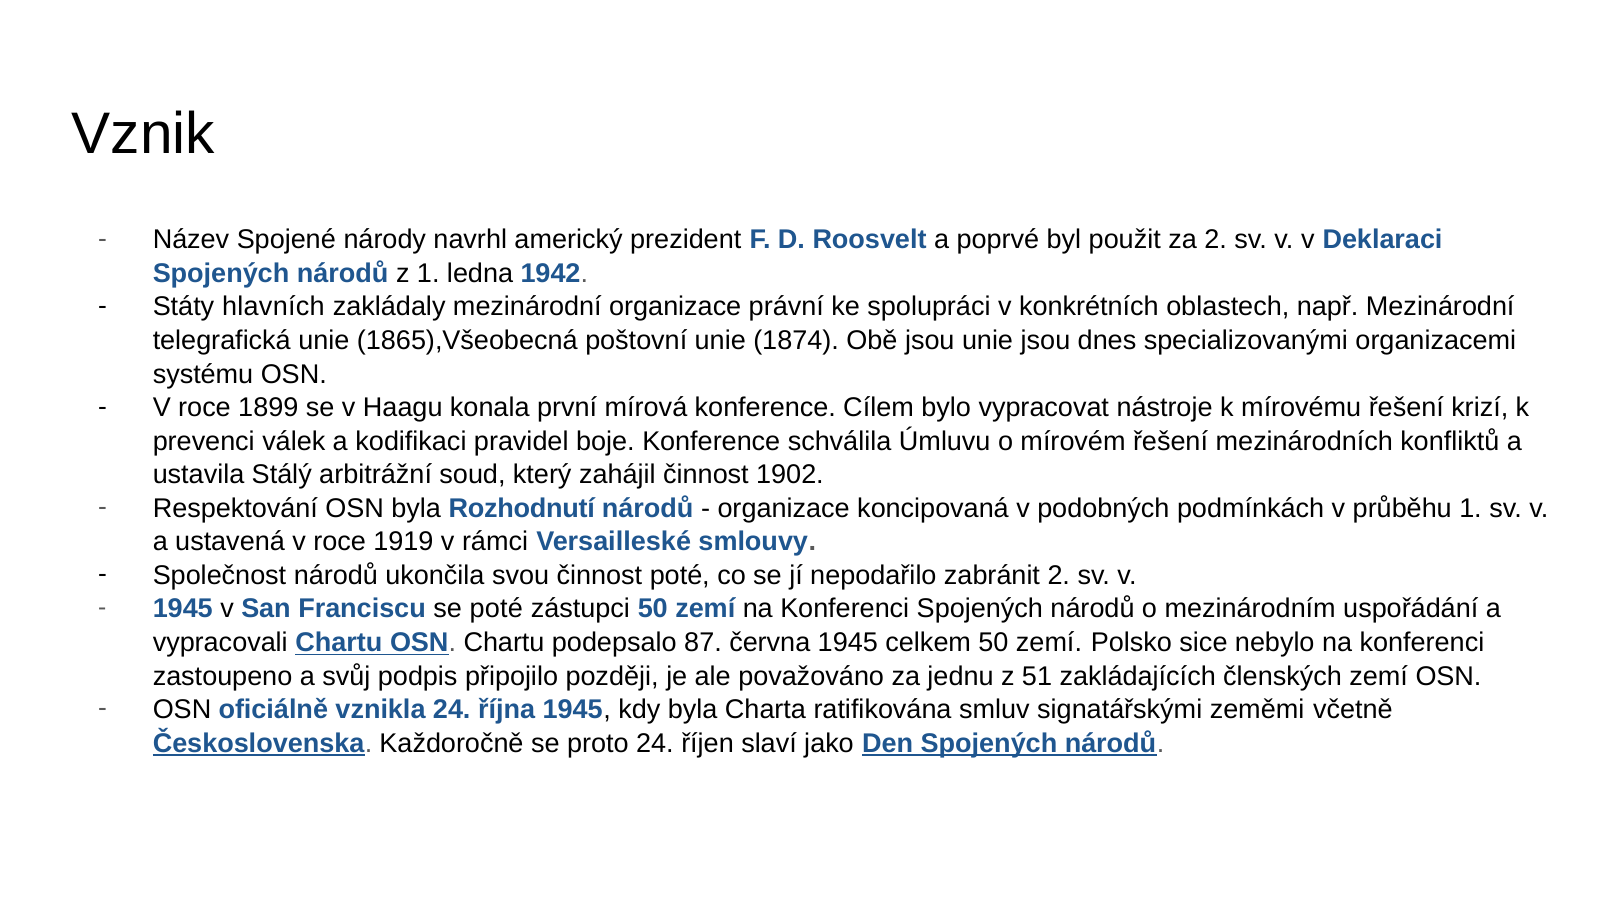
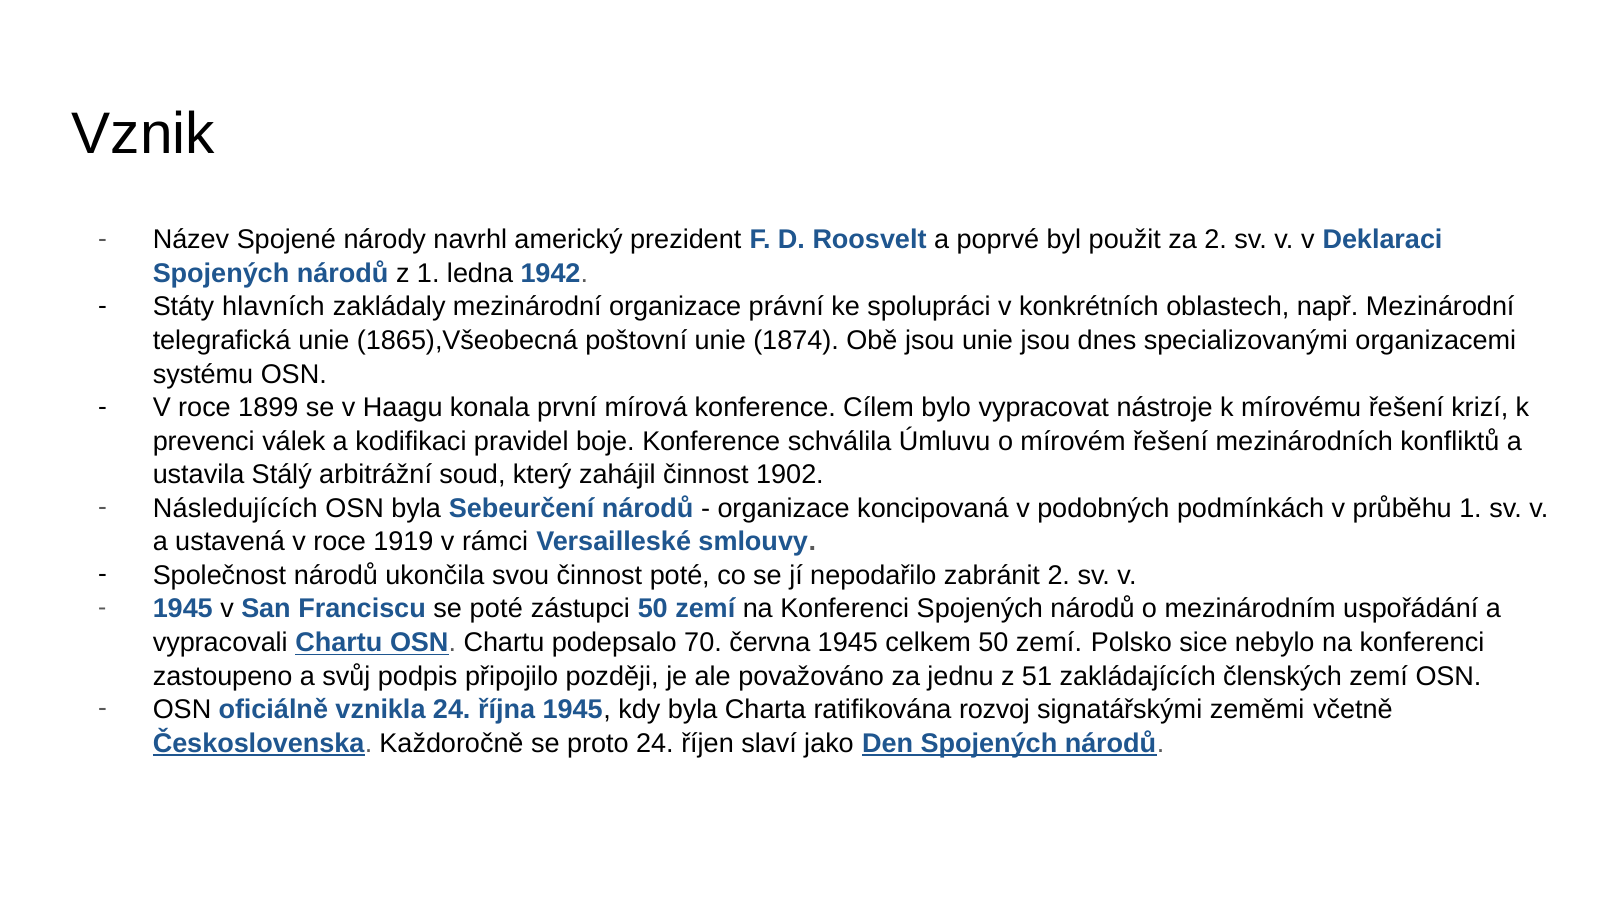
Respektování: Respektování -> Následujících (235, 509)
Rozhodnutí: Rozhodnutí -> Sebeurčení (522, 509)
87: 87 -> 70 (703, 643)
smluv: smluv -> rozvoj (995, 710)
